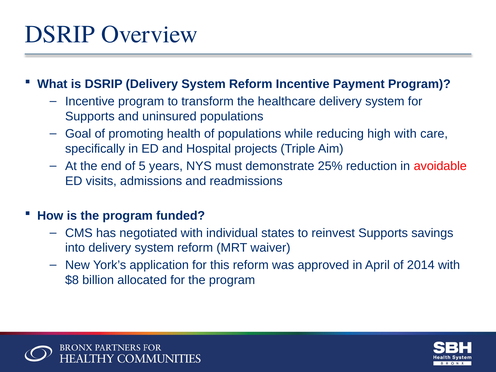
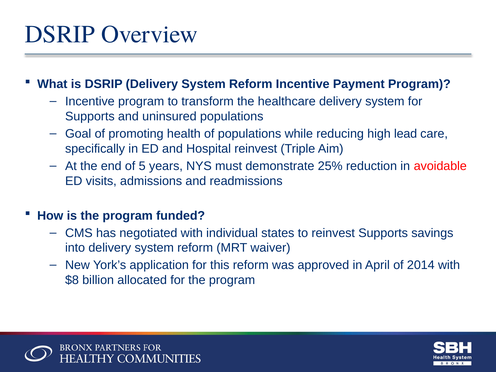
high with: with -> lead (406, 134)
Hospital projects: projects -> reinvest (256, 149)
